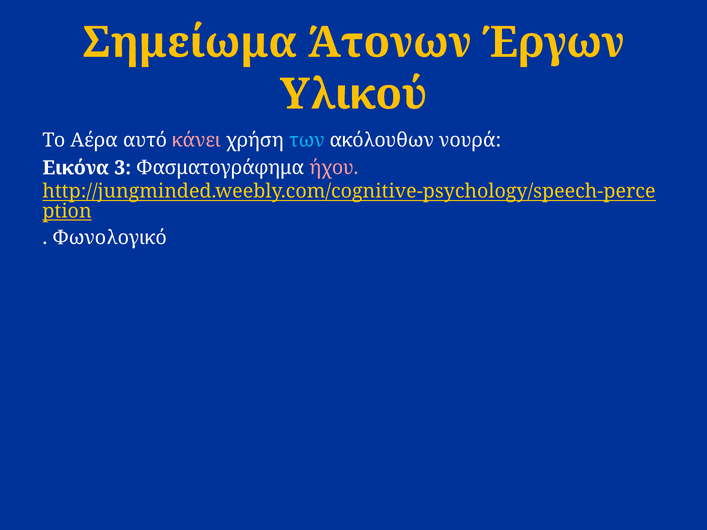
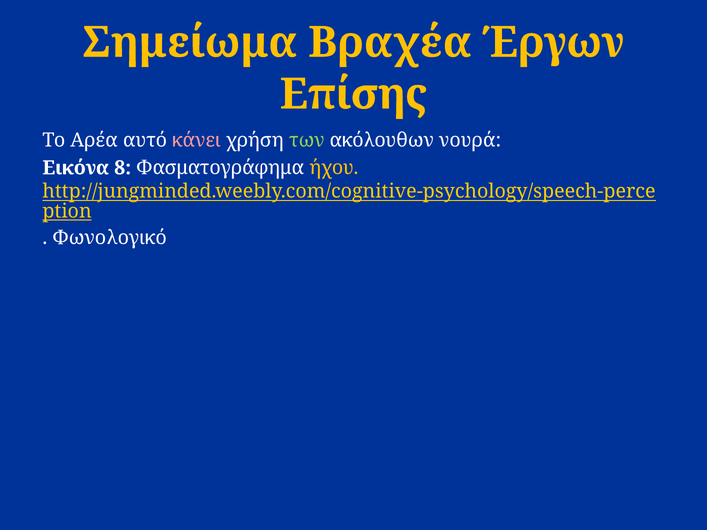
Άτονων: Άτονων -> Βραχέα (390, 43)
Υλικού: Υλικού -> Επίσης (354, 94)
Αέρα: Αέρα -> Αρέα (94, 140)
των colour: light blue -> light green (307, 140)
3: 3 -> 8 (123, 168)
ήχου colour: pink -> yellow (334, 168)
